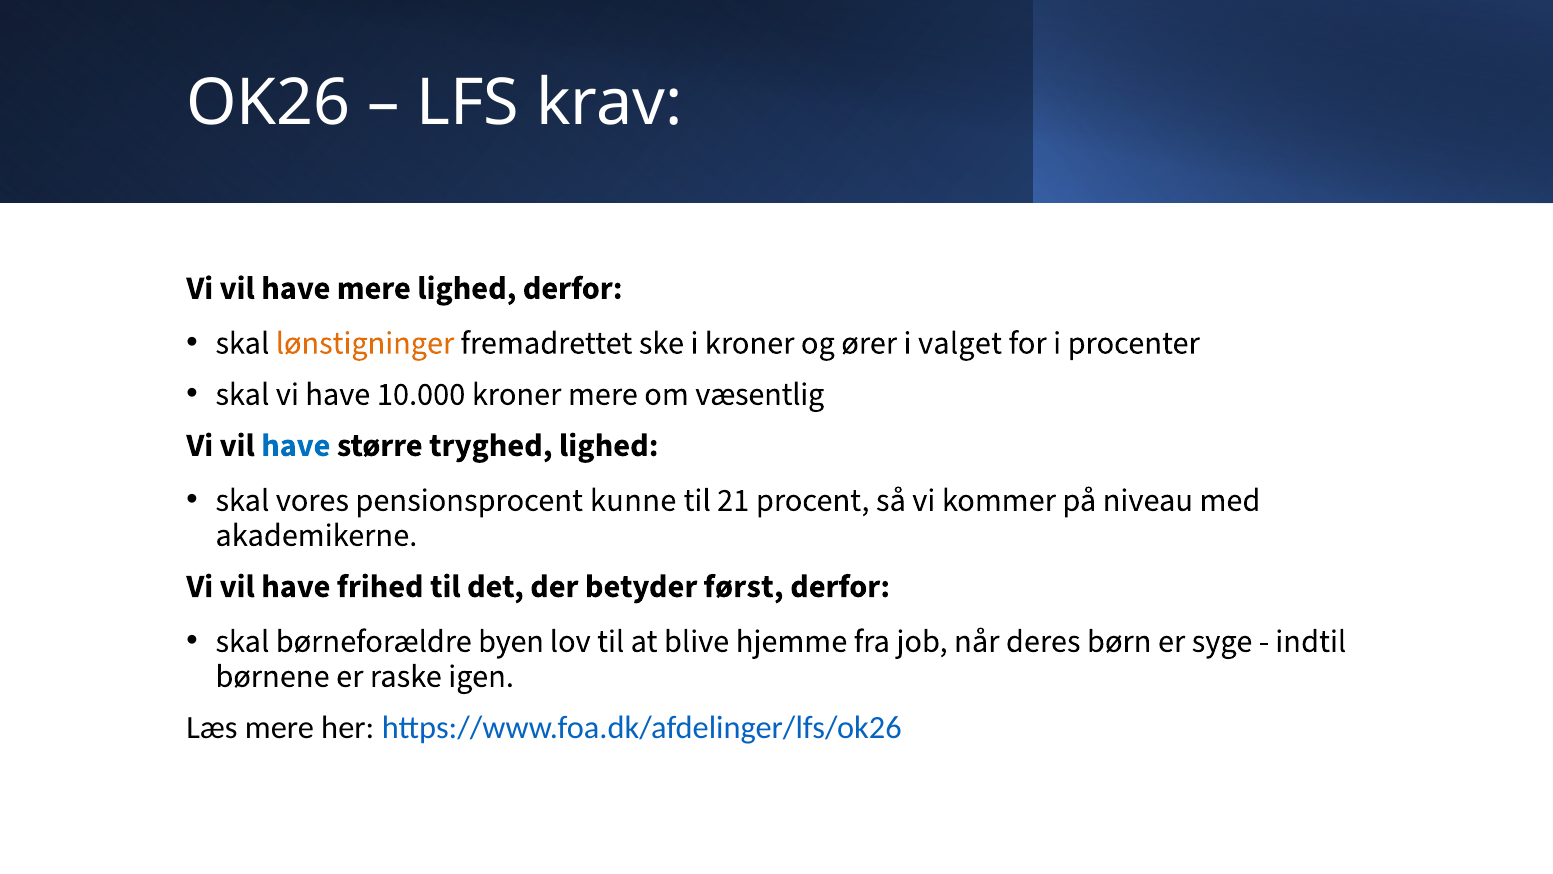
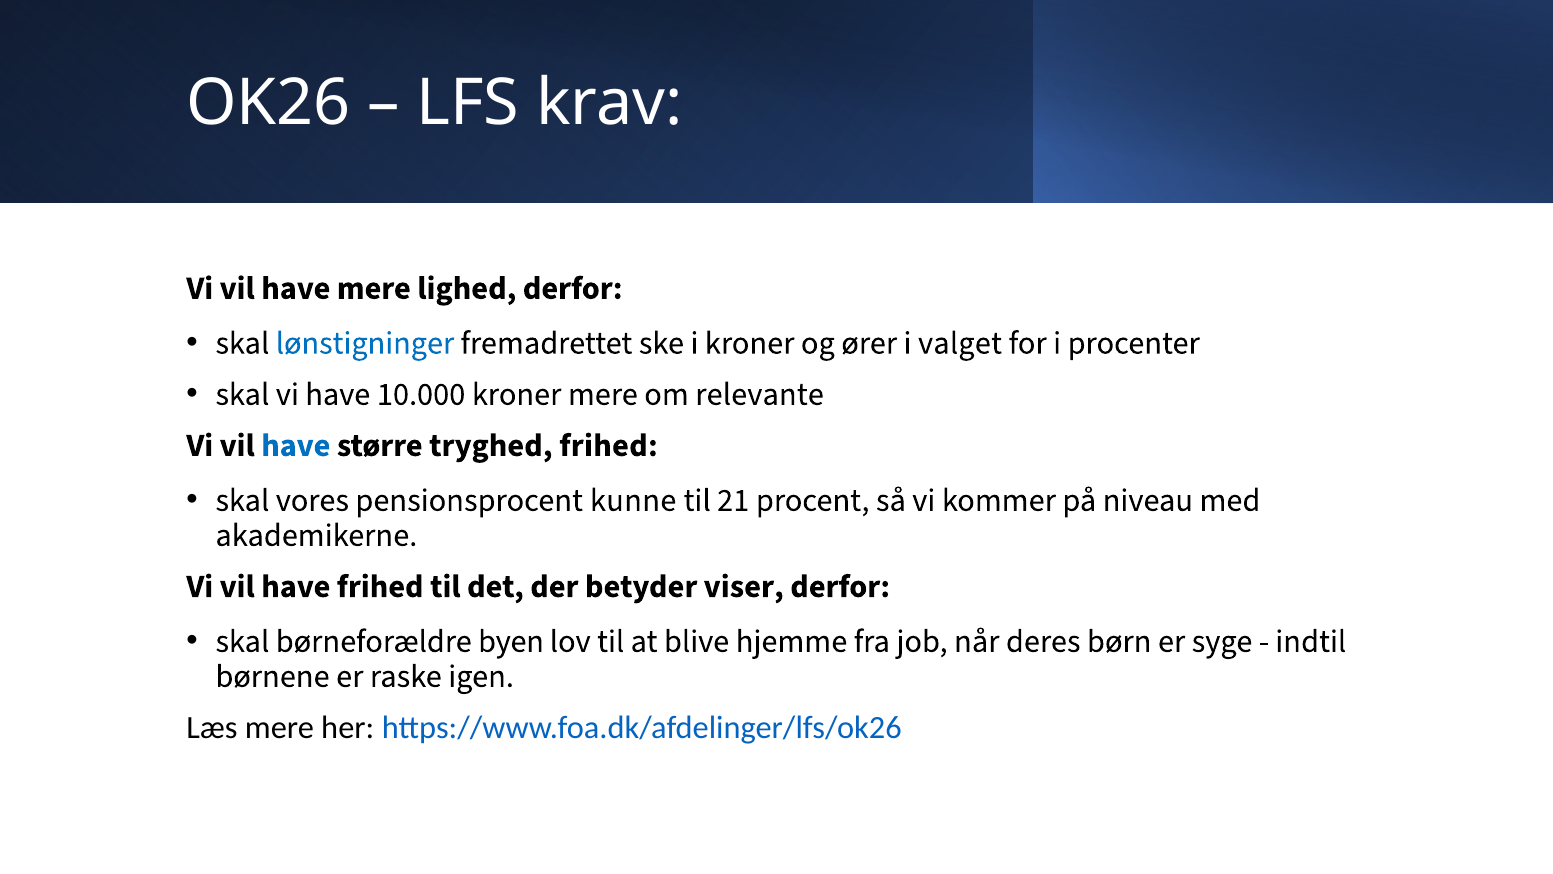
lønstigninger colour: orange -> blue (365, 343)
væsentlig: væsentlig -> relevante (760, 394)
tryghed lighed: lighed -> frihed (609, 445)
først: først -> viser (744, 586)
